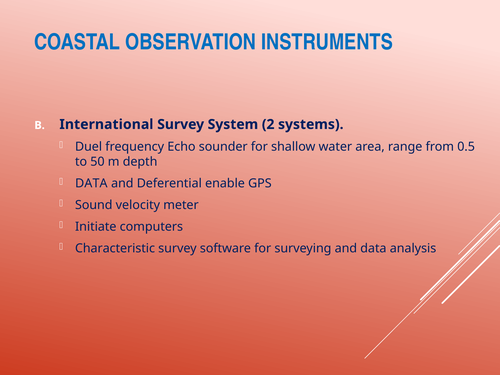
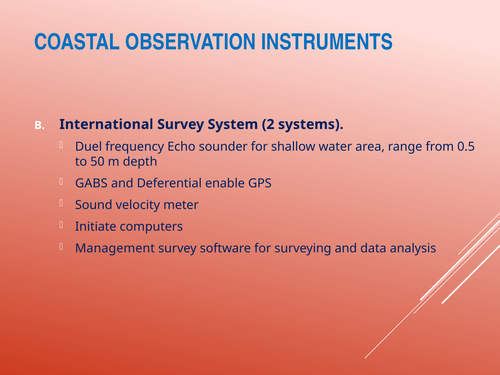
DATA: DATA -> GABS (91, 183)
Characteristic: Characteristic -> Management (115, 248)
